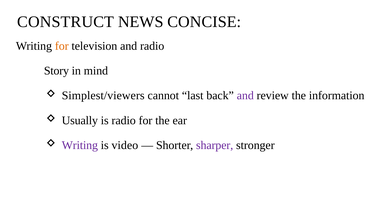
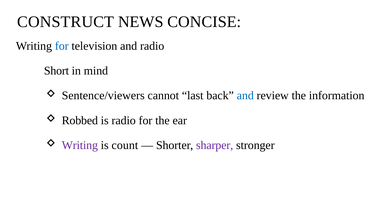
for colour: orange -> blue (62, 46)
Story: Story -> Short (56, 71)
Simplest/viewers: Simplest/viewers -> Sentence/viewers (103, 96)
and colour: purple -> blue (245, 96)
Usually: Usually -> Robbed (80, 120)
video: video -> count (125, 145)
